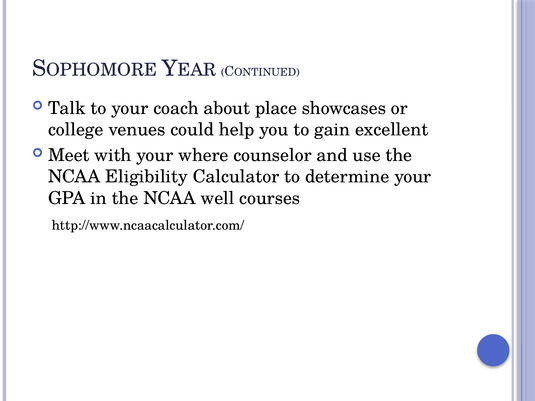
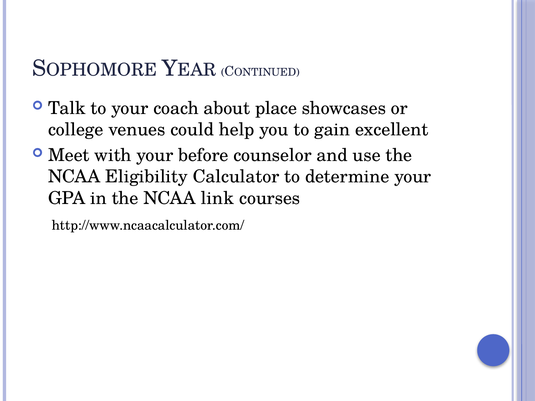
where: where -> before (203, 155)
well: well -> link (217, 198)
